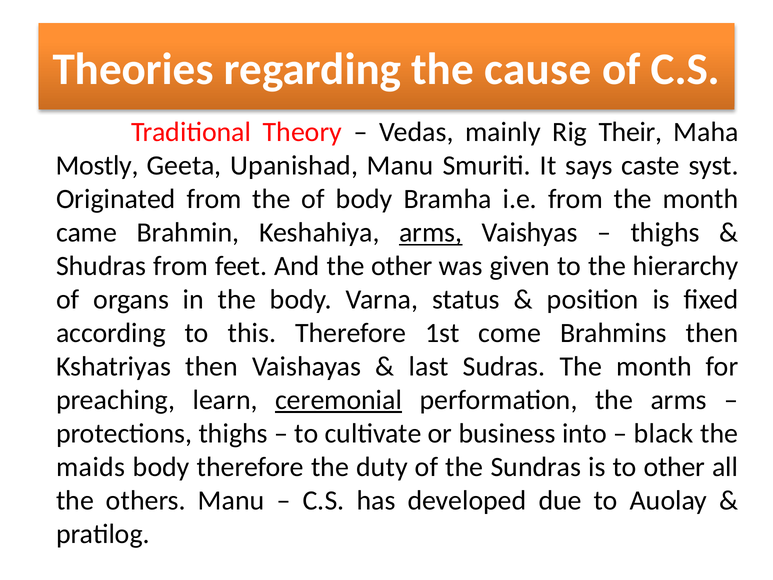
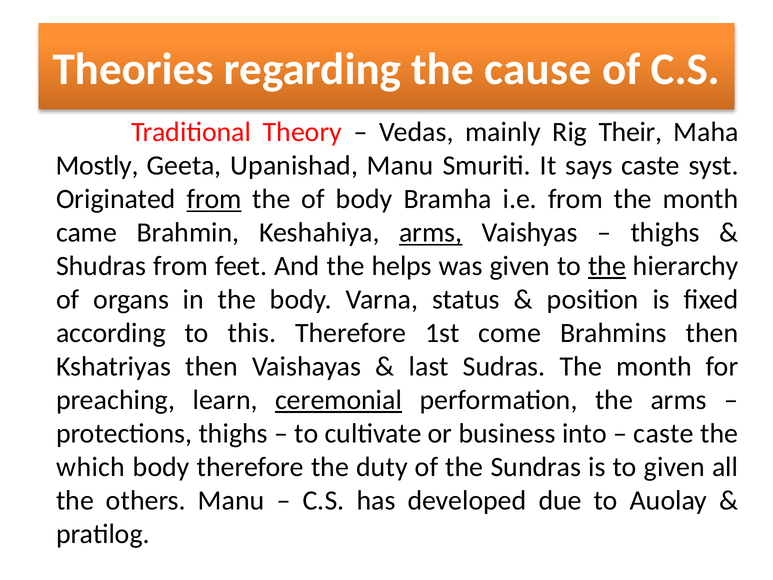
from underline: none -> present (214, 199)
the other: other -> helps (402, 266)
the underline: none -> present (607, 266)
black: black -> caste (664, 433)
maids: maids -> which (91, 467)
to other: other -> given (674, 467)
